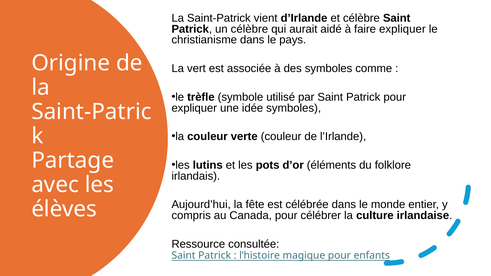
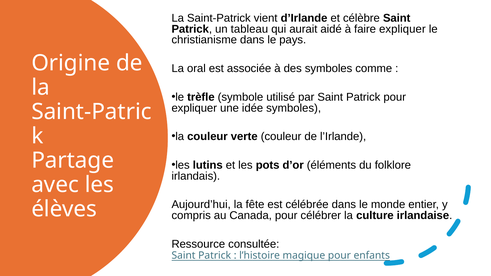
un célèbre: célèbre -> tableau (249, 29)
vert: vert -> oral (196, 69)
